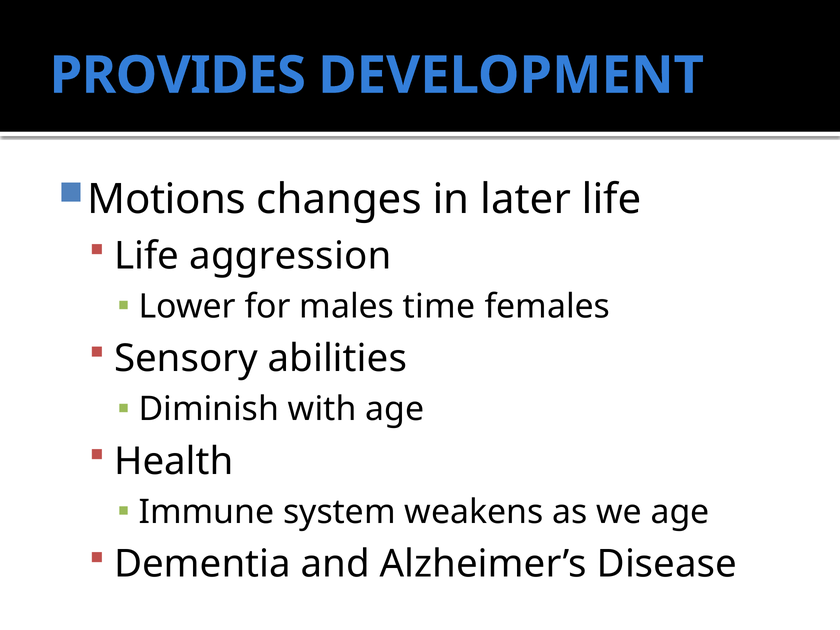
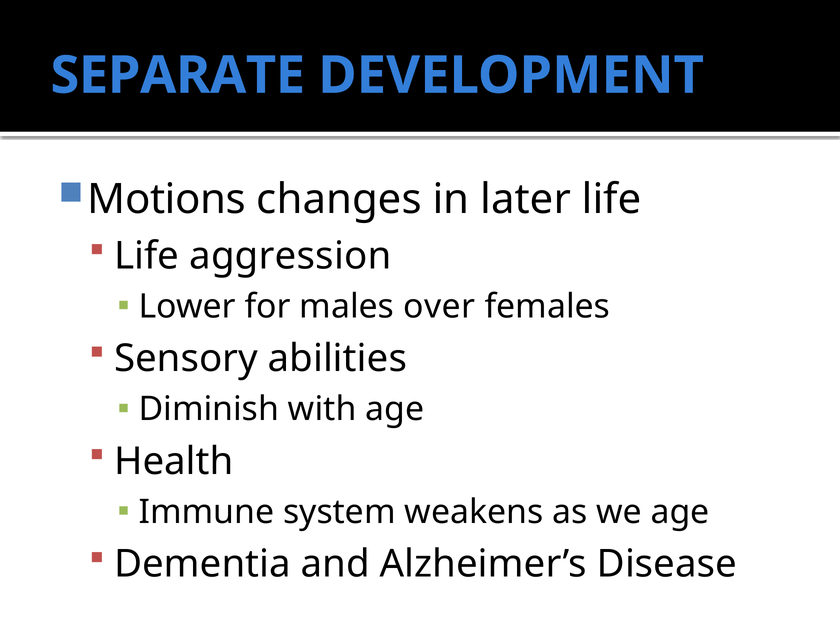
PROVIDES: PROVIDES -> SEPARATE (178, 75)
time: time -> over (439, 307)
